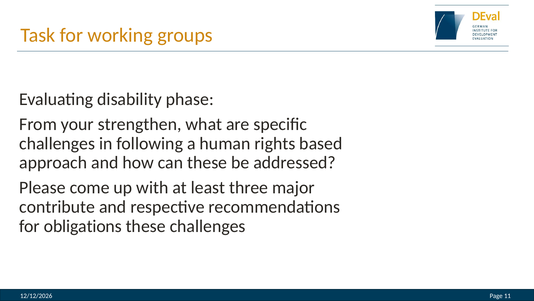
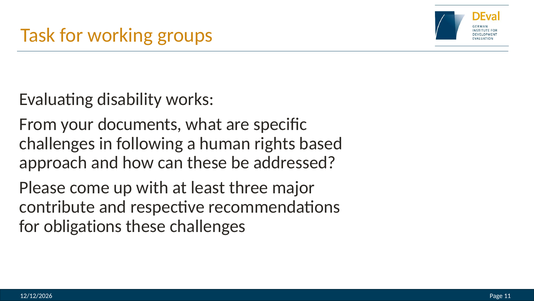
phase: phase -> works (190, 99)
strengthen: strengthen -> documents (140, 124)
